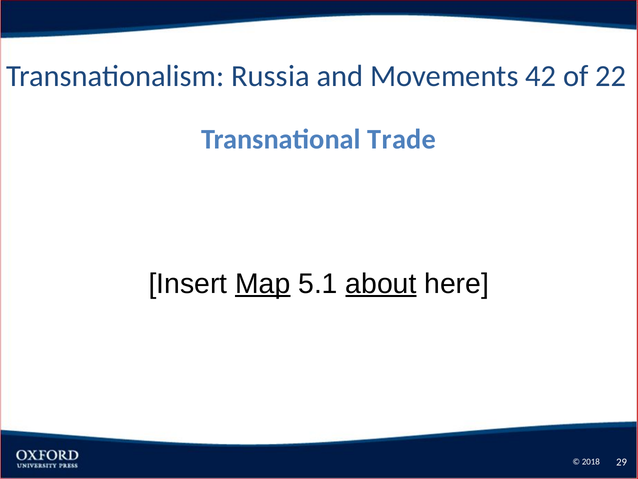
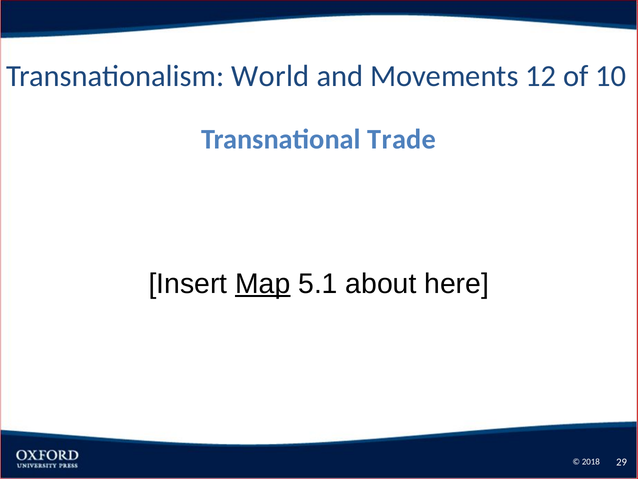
Russia: Russia -> World (270, 76)
42: 42 -> 12 (541, 76)
22: 22 -> 10 (611, 76)
about underline: present -> none (381, 284)
